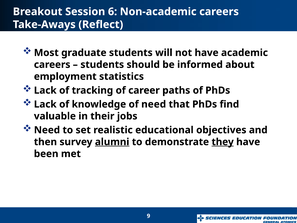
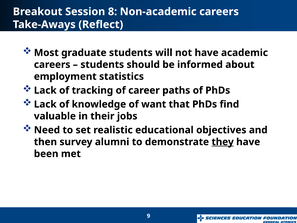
6: 6 -> 8 (113, 12)
of need: need -> want (154, 104)
alumni underline: present -> none (112, 142)
